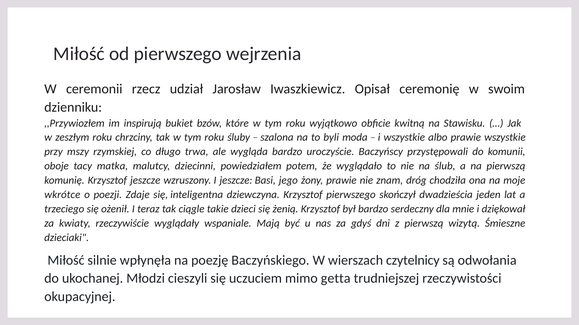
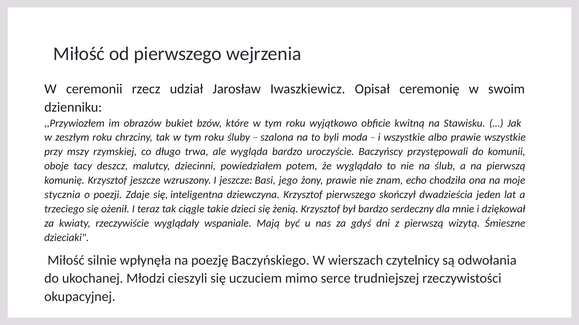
inspirują: inspirują -> obrazów (143, 123)
matka: matka -> deszcz (112, 166)
dróg: dróg -> echo (416, 181)
wkrótce: wkrótce -> stycznia (62, 195)
getta: getta -> serce (336, 279)
